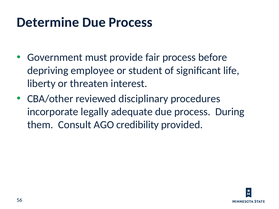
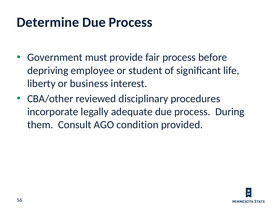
threaten: threaten -> business (89, 84)
credibility: credibility -> condition (137, 125)
